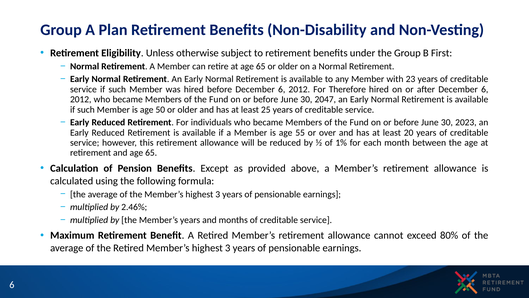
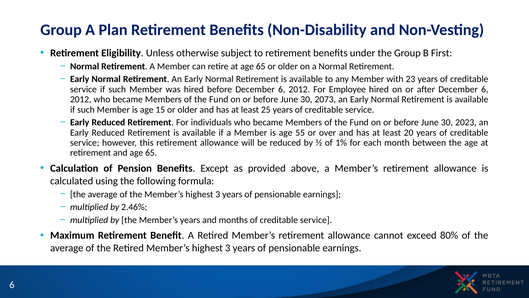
Therefore: Therefore -> Employee (347, 89)
2047: 2047 -> 2073 (325, 99)
50: 50 -> 15 (160, 109)
